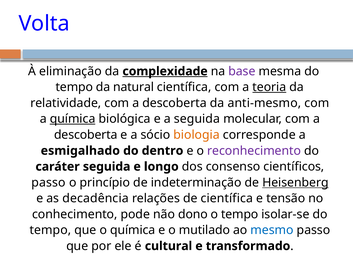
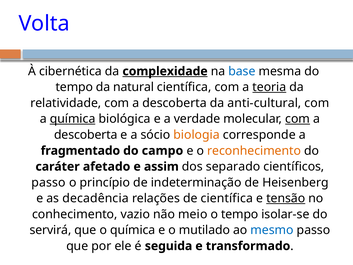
eliminação: eliminação -> cibernética (70, 71)
base colour: purple -> blue (242, 71)
anti-mesmo: anti-mesmo -> anti-cultural (264, 103)
a seguida: seguida -> verdade (197, 119)
com underline: none -> present (298, 119)
esmigalhado: esmigalhado -> fragmentado (80, 151)
dentro: dentro -> campo (162, 151)
reconhecimento colour: purple -> orange (254, 151)
caráter seguida: seguida -> afetado (107, 166)
longo: longo -> assim (161, 166)
consenso: consenso -> separado (233, 166)
Heisenberg underline: present -> none (295, 182)
tensão underline: none -> present (286, 198)
pode: pode -> vazio (135, 214)
dono: dono -> meio (193, 214)
tempo: tempo -> servirá (50, 230)
cultural: cultural -> seguida (169, 246)
